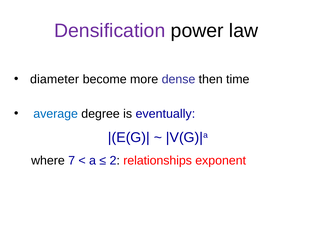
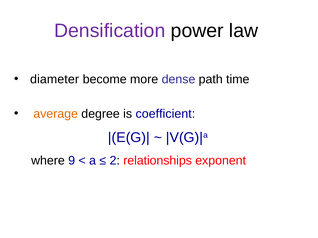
then: then -> path (211, 79)
average colour: blue -> orange (56, 114)
eventually: eventually -> coefficient (165, 114)
7: 7 -> 9 (72, 161)
